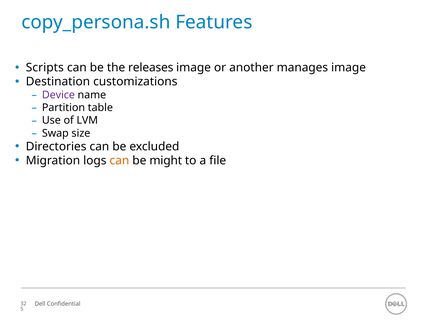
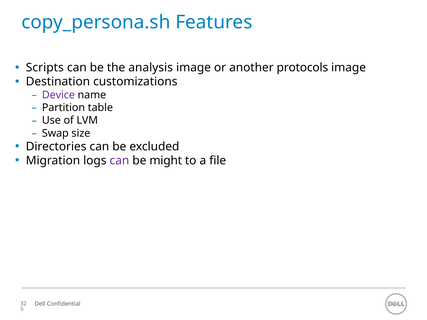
releases: releases -> analysis (151, 68)
manages: manages -> protocols (302, 68)
can colour: orange -> purple (119, 161)
